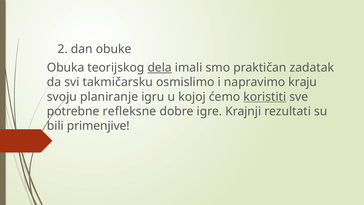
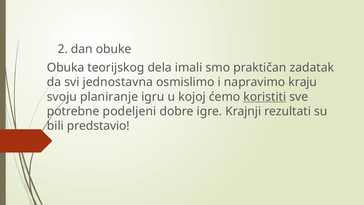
dela underline: present -> none (160, 68)
takmičarsku: takmičarsku -> jednostavna (118, 82)
refleksne: refleksne -> podeljeni (130, 111)
primenjive: primenjive -> predstavio (98, 126)
